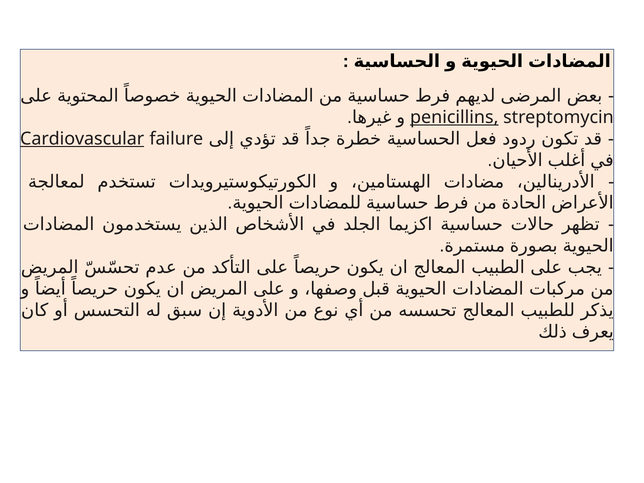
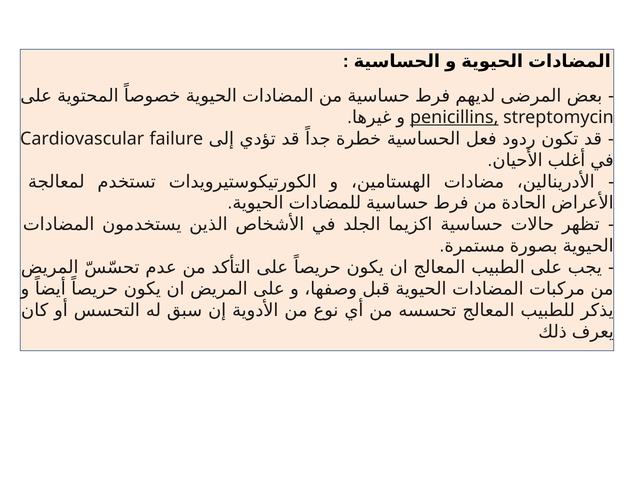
Cardiovascular underline: present -> none (82, 139)
